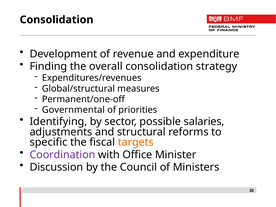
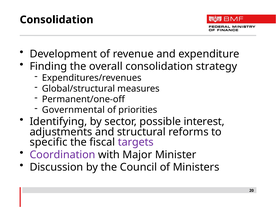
salaries: salaries -> interest (204, 122)
targets colour: orange -> purple (136, 142)
Office: Office -> Major (137, 155)
